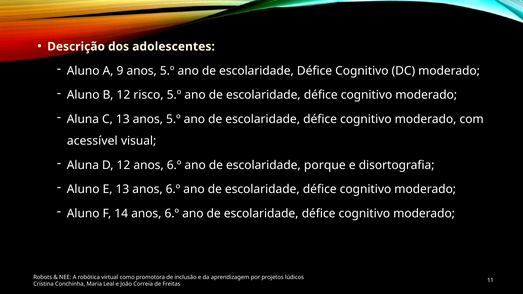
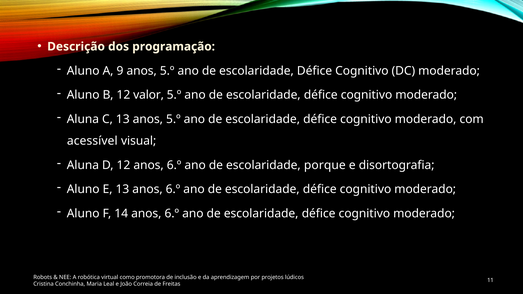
adolescentes: adolescentes -> programação (174, 47)
risco: risco -> valor (149, 95)
